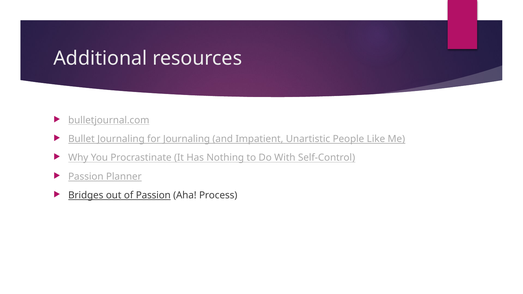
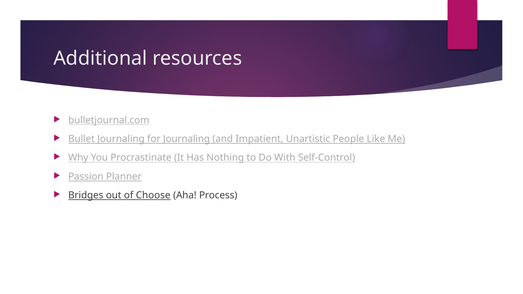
of Passion: Passion -> Choose (153, 195)
